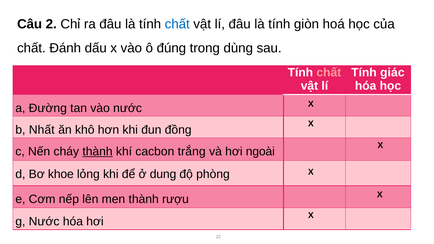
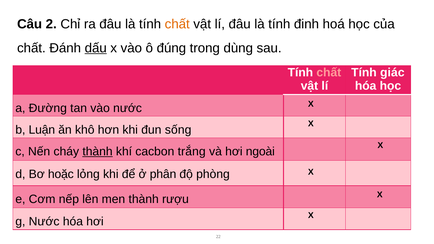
chất colour: blue -> orange (177, 24)
giòn: giòn -> đinh (306, 24)
dấu underline: none -> present (96, 48)
Nhất: Nhất -> Luận (42, 130)
đồng: đồng -> sống (178, 130)
khoe: khoe -> hoặc (61, 174)
dung: dung -> phân (163, 174)
